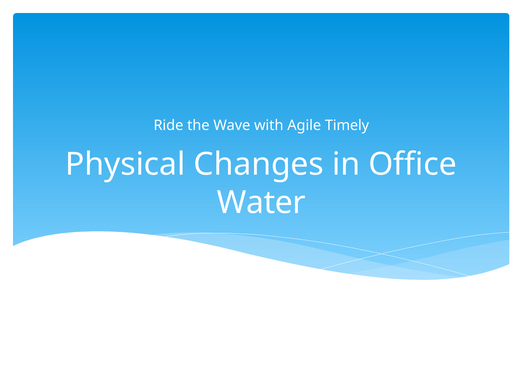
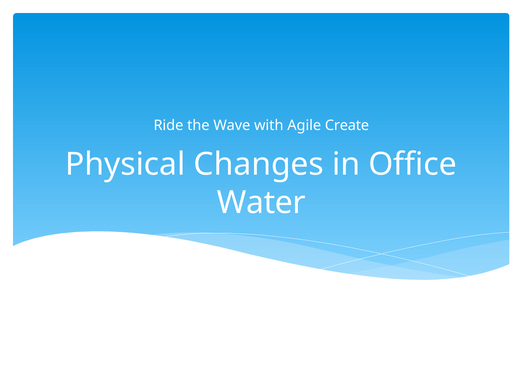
Timely: Timely -> Create (347, 125)
